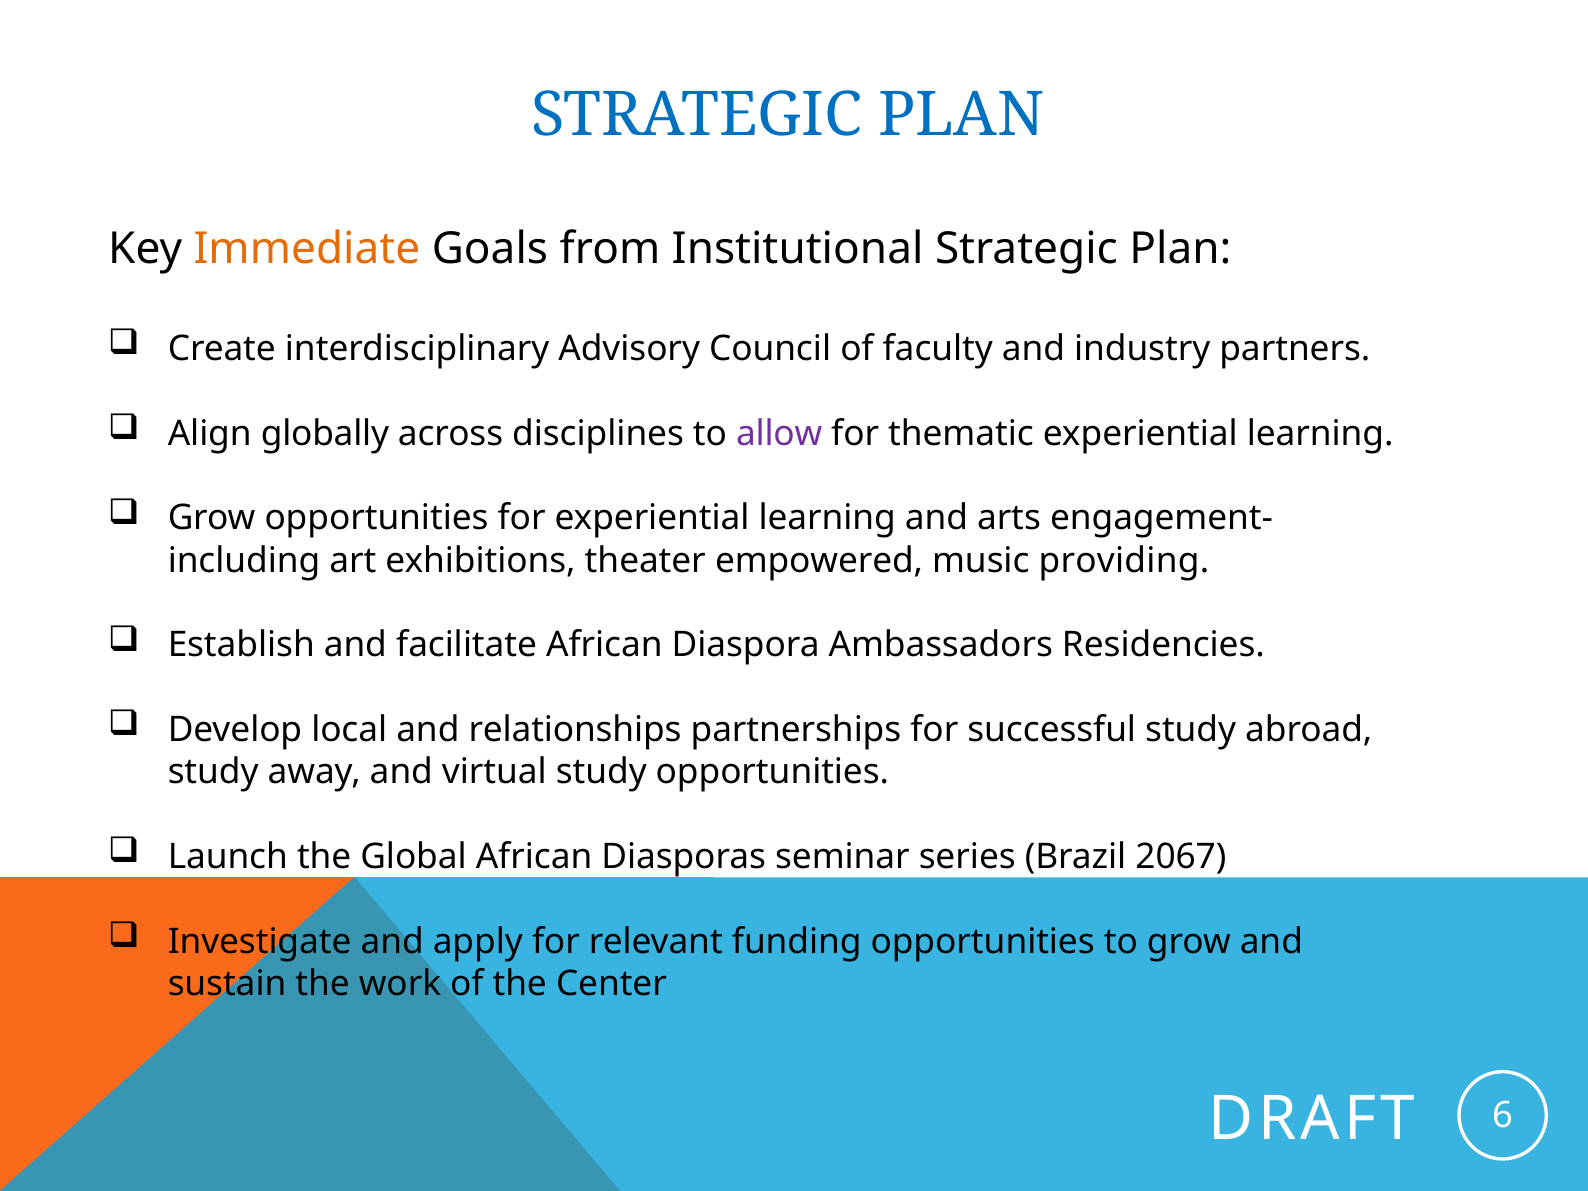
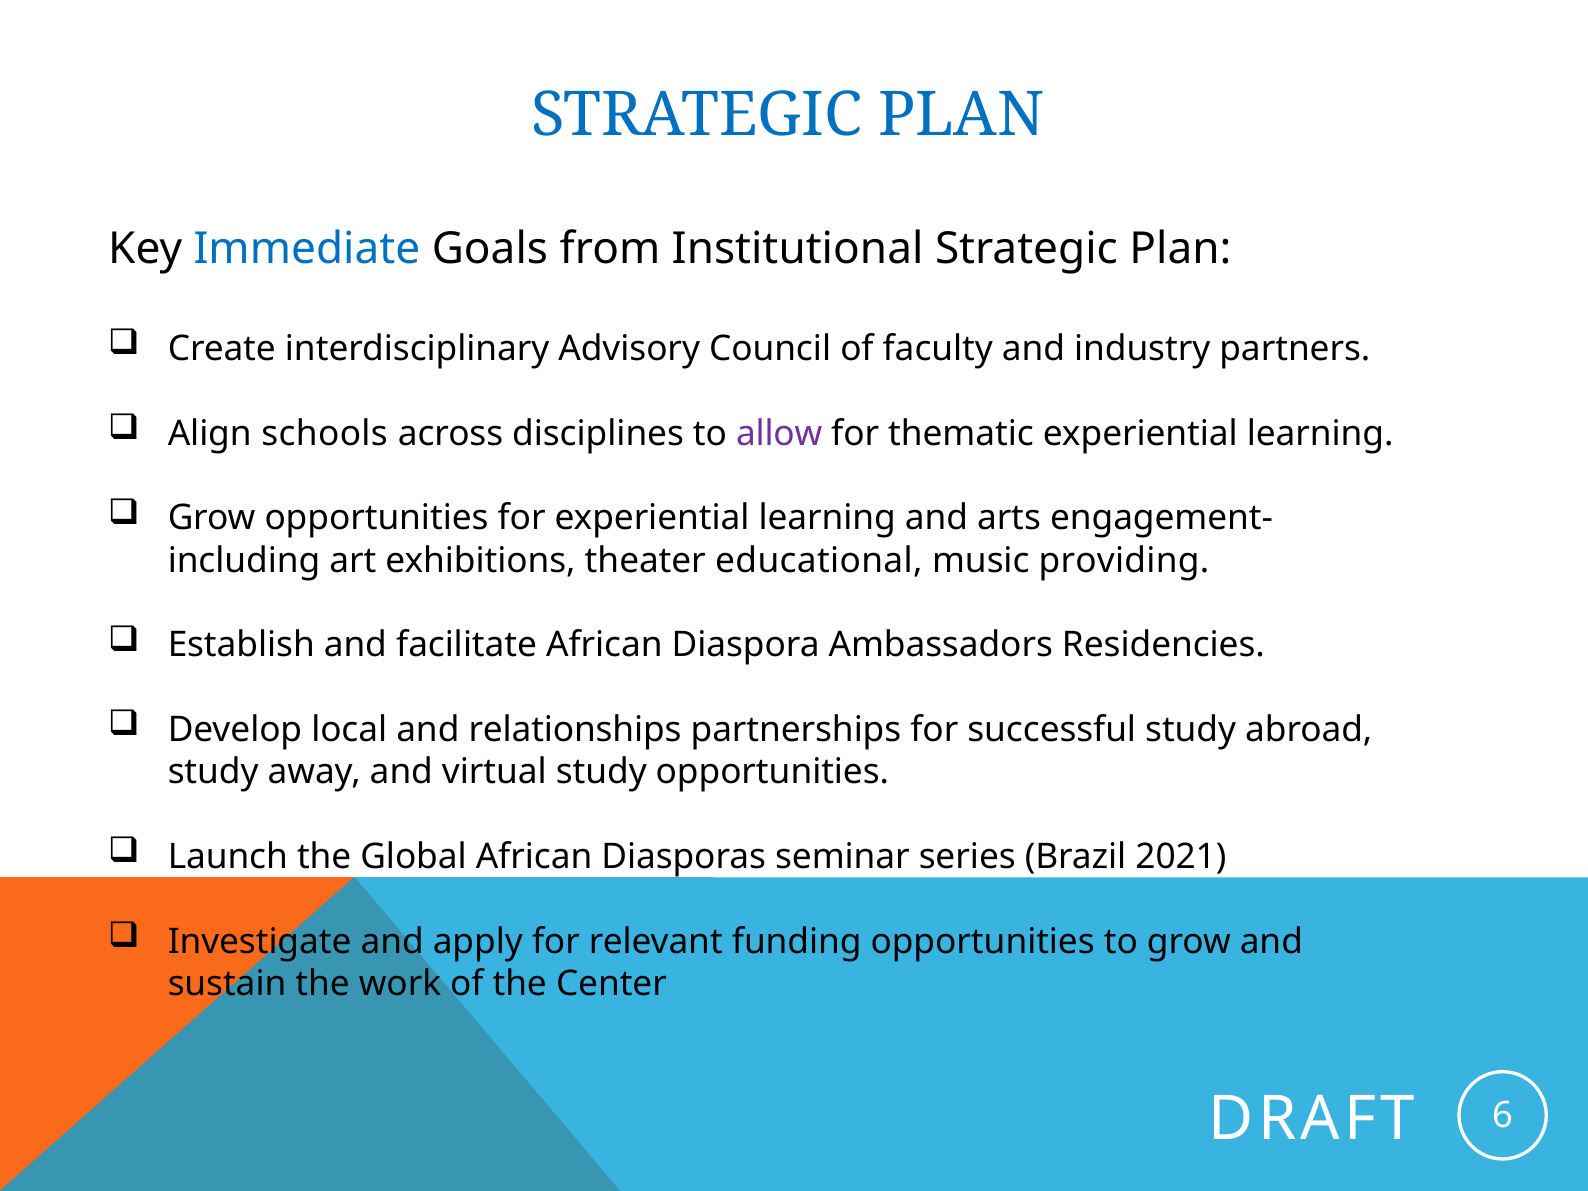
Immediate colour: orange -> blue (307, 249)
globally: globally -> schools (325, 434)
empowered: empowered -> educational (819, 561)
2067: 2067 -> 2021 (1181, 857)
